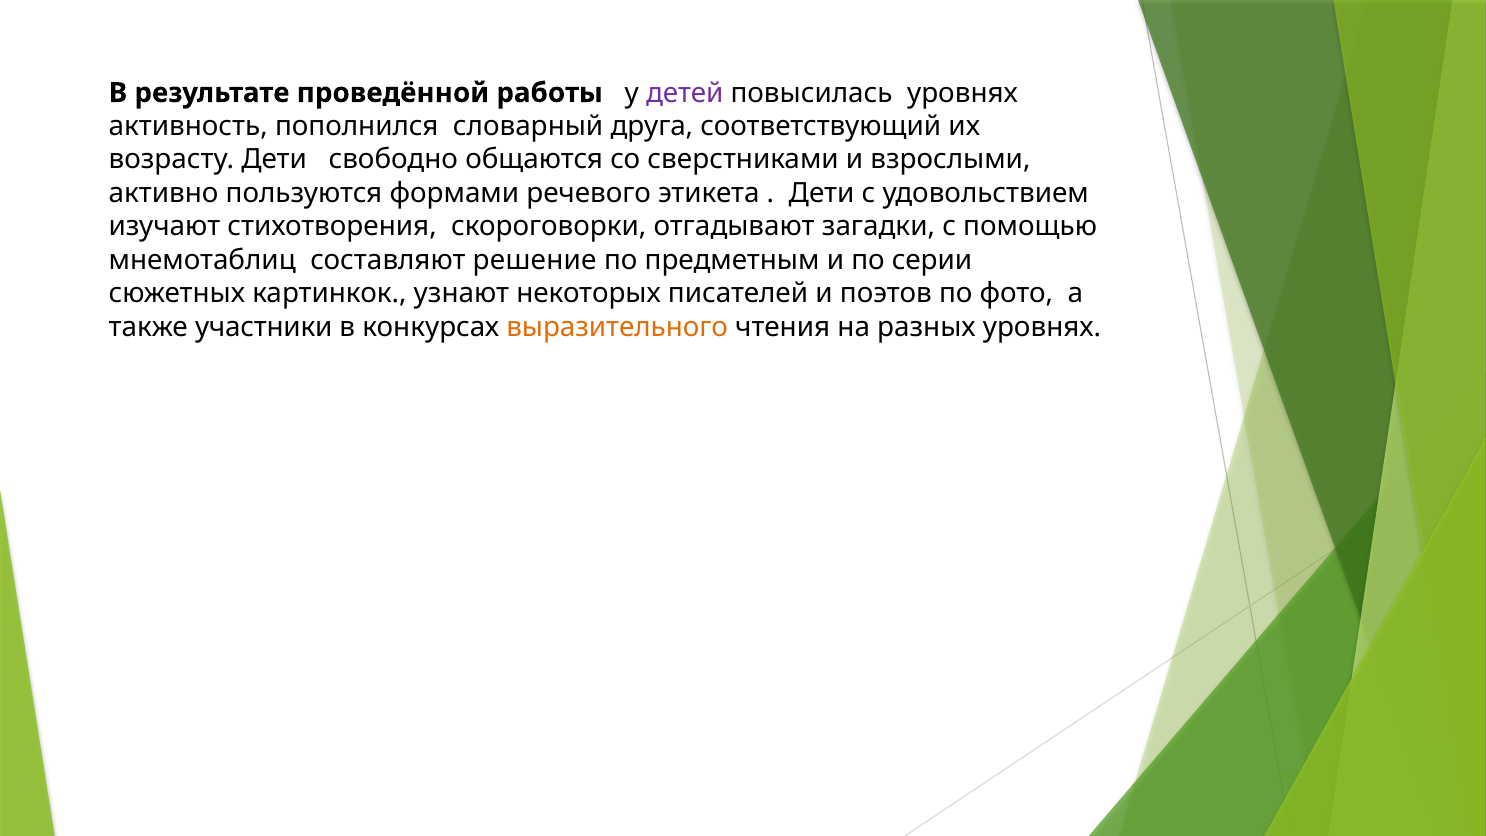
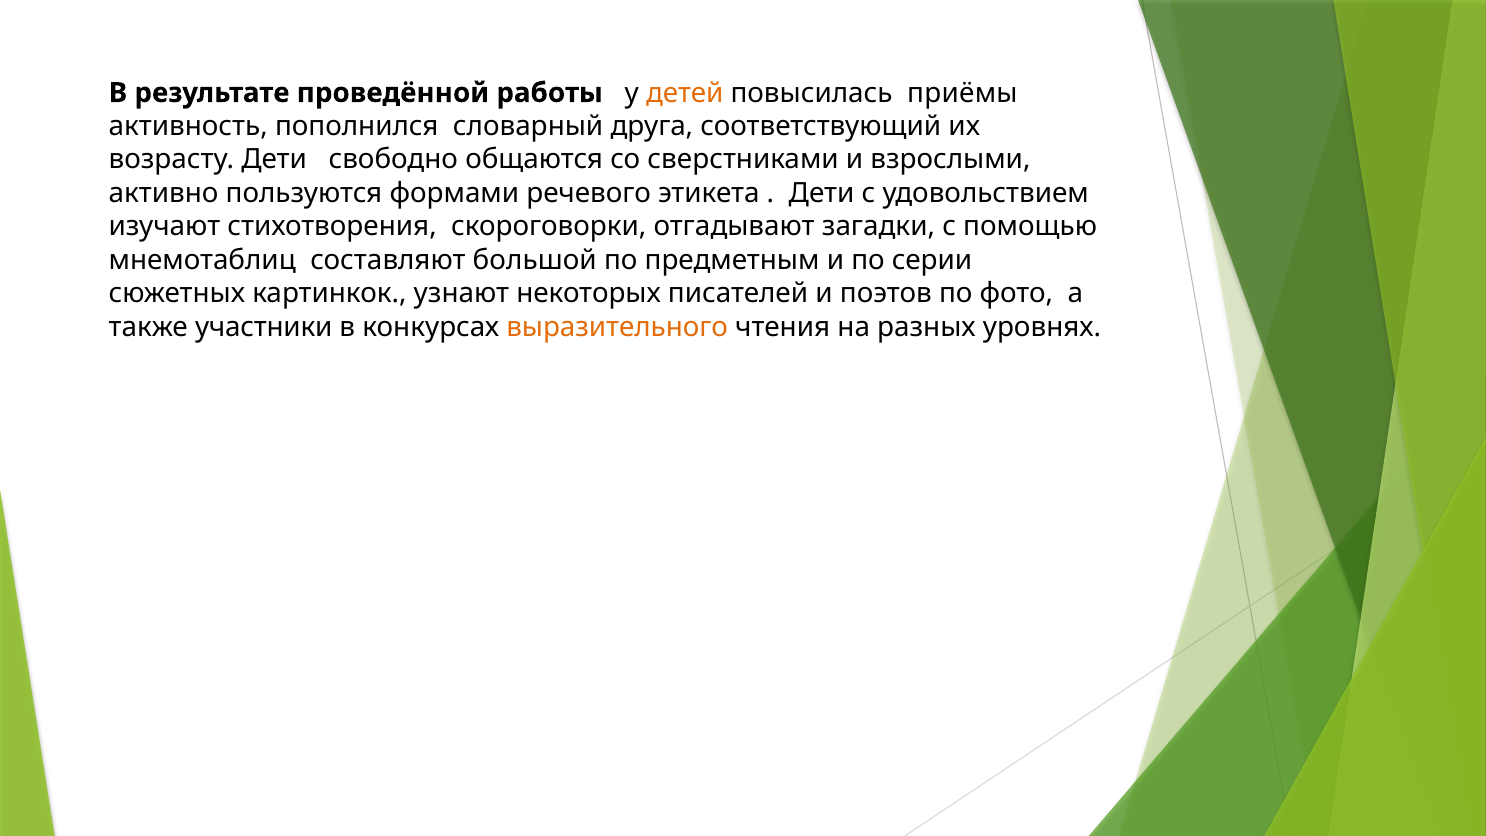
детей colour: purple -> orange (685, 93)
повысилась уровнях: уровнях -> приёмы (962, 93)
решение: решение -> большой (535, 260)
